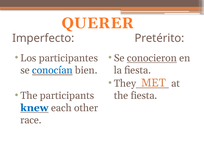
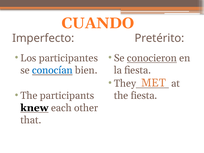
QUERER: QUERER -> CUANDO (98, 23)
knew colour: blue -> black (34, 108)
race: race -> that (31, 120)
